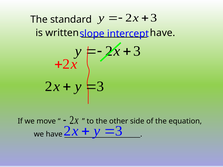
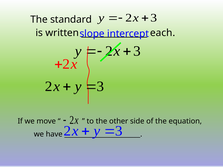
have: have -> each (163, 33)
